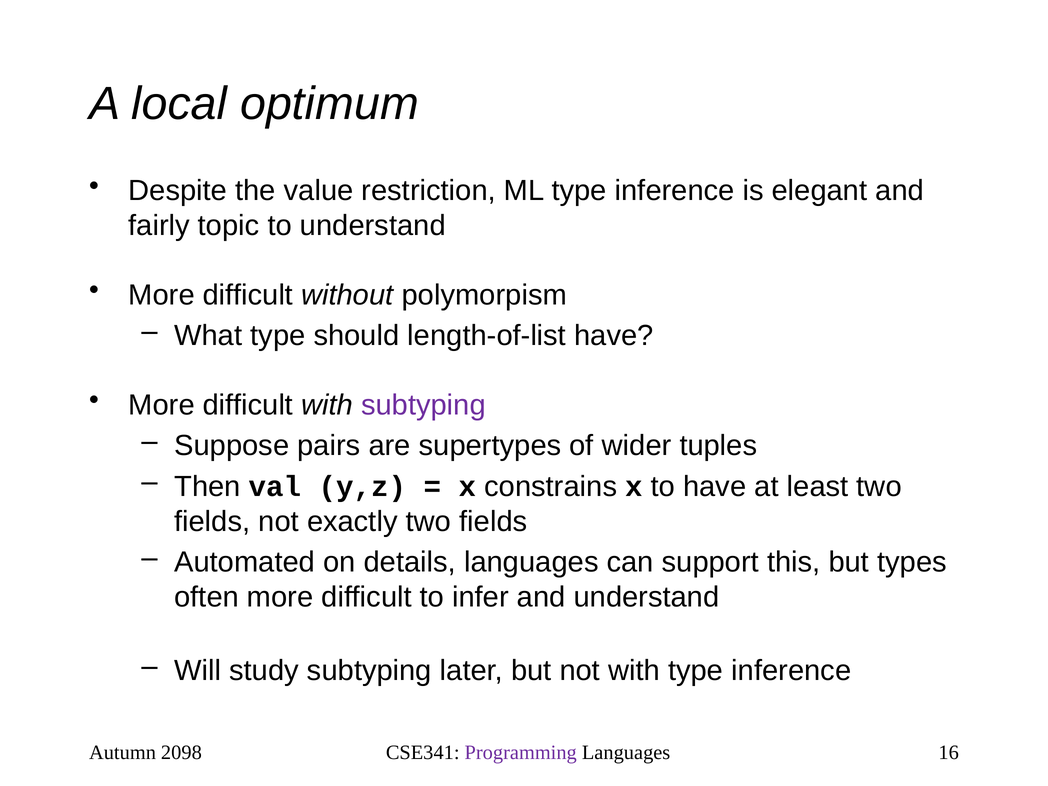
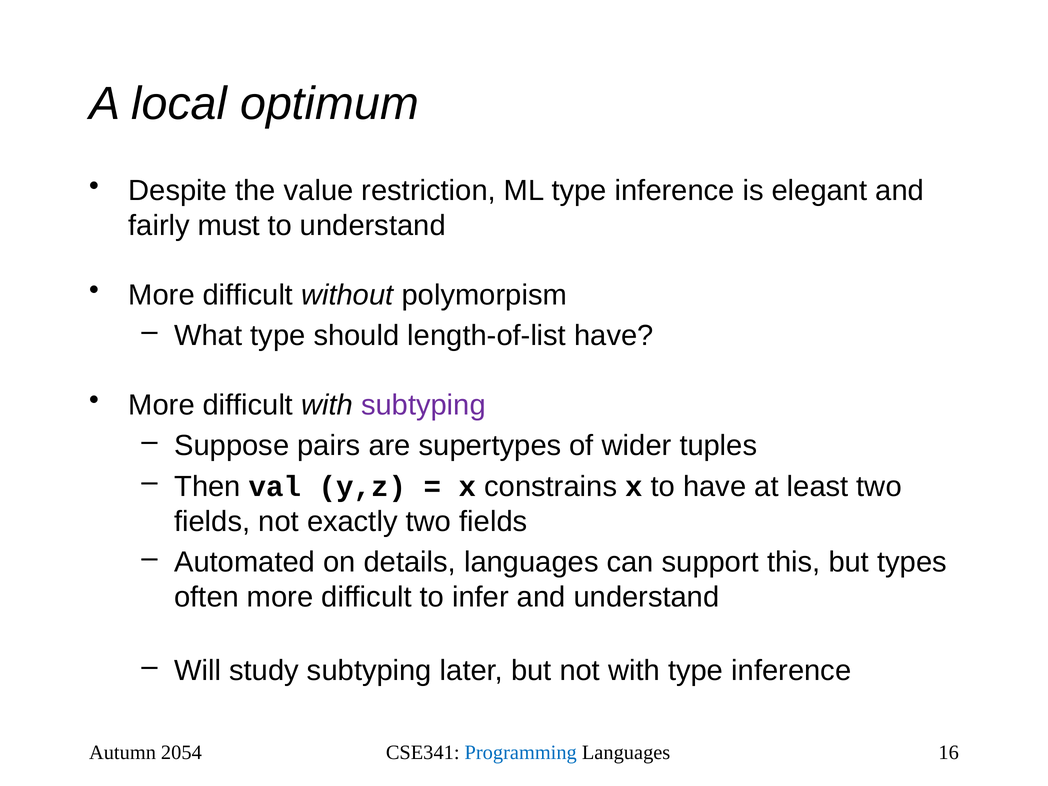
topic: topic -> must (229, 226)
2098: 2098 -> 2054 (181, 752)
Programming colour: purple -> blue (521, 752)
